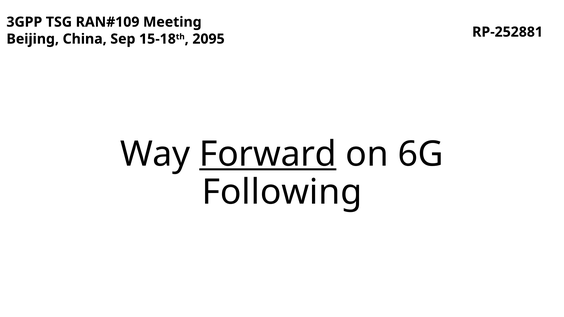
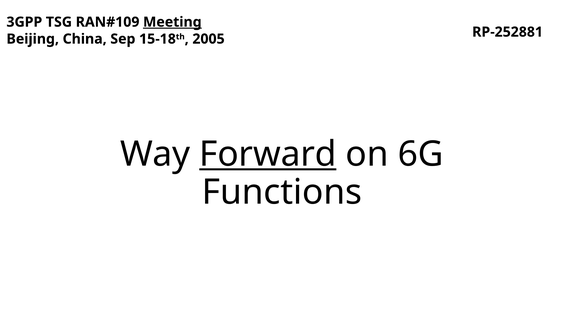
Meeting underline: none -> present (172, 22)
2095: 2095 -> 2005 (208, 39)
Following: Following -> Functions (282, 192)
